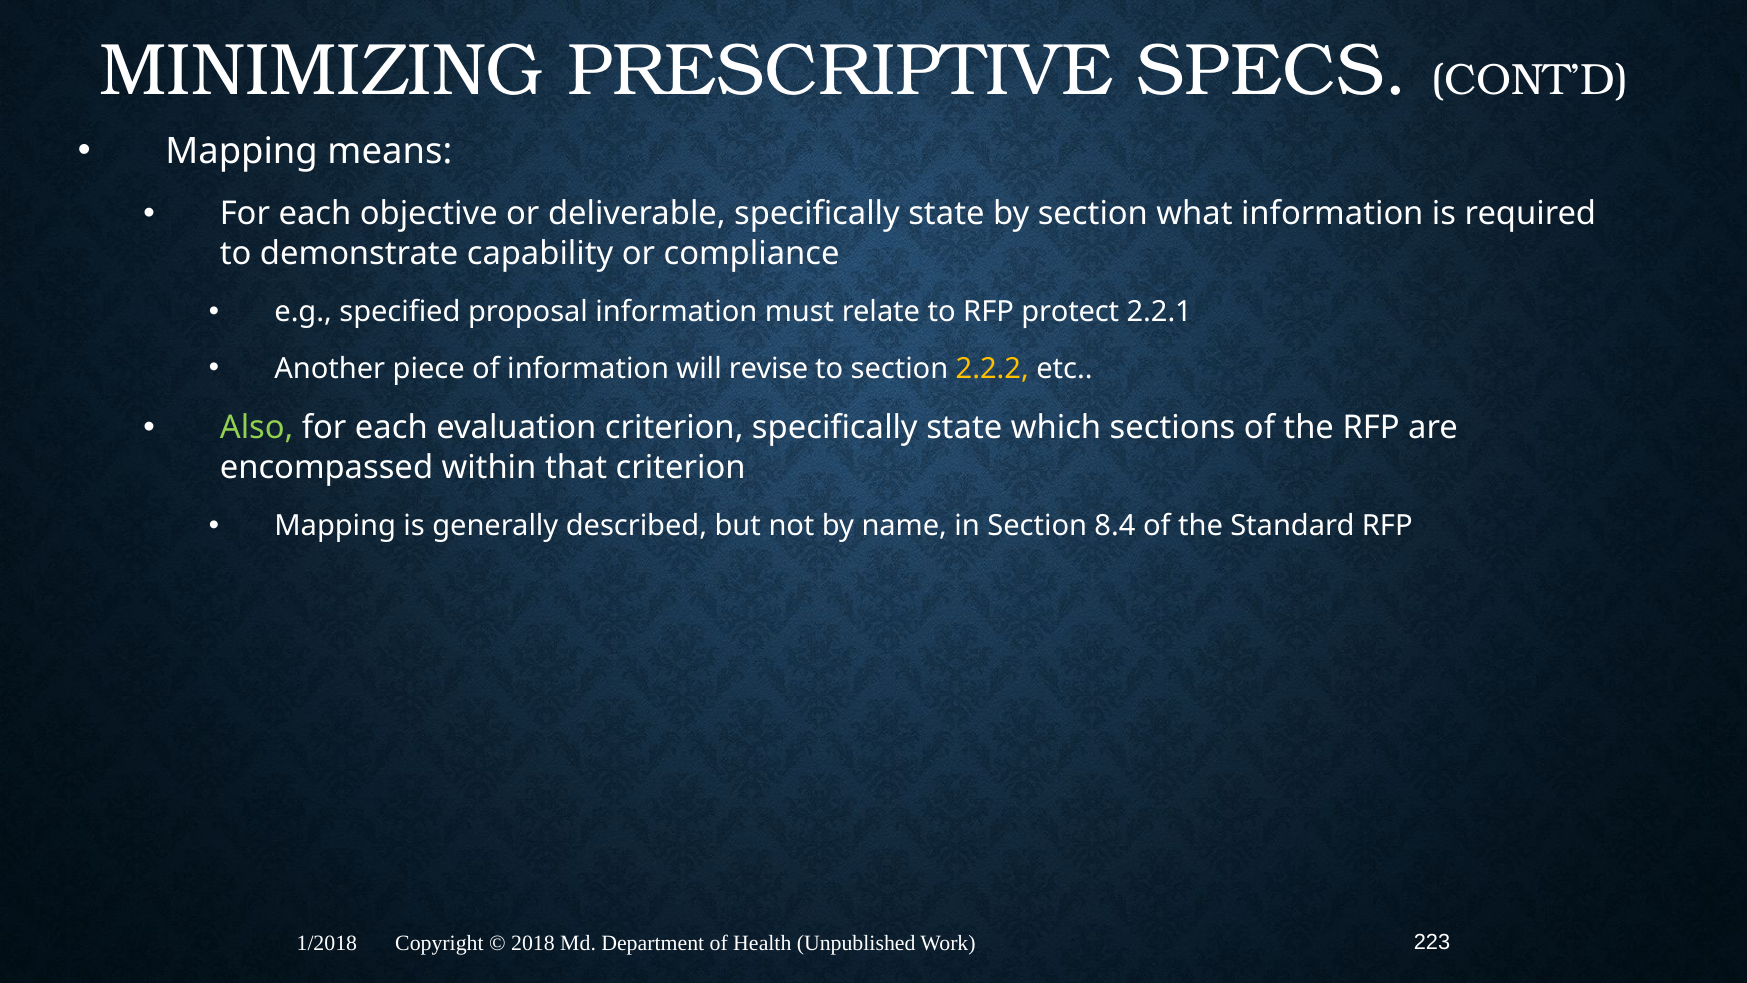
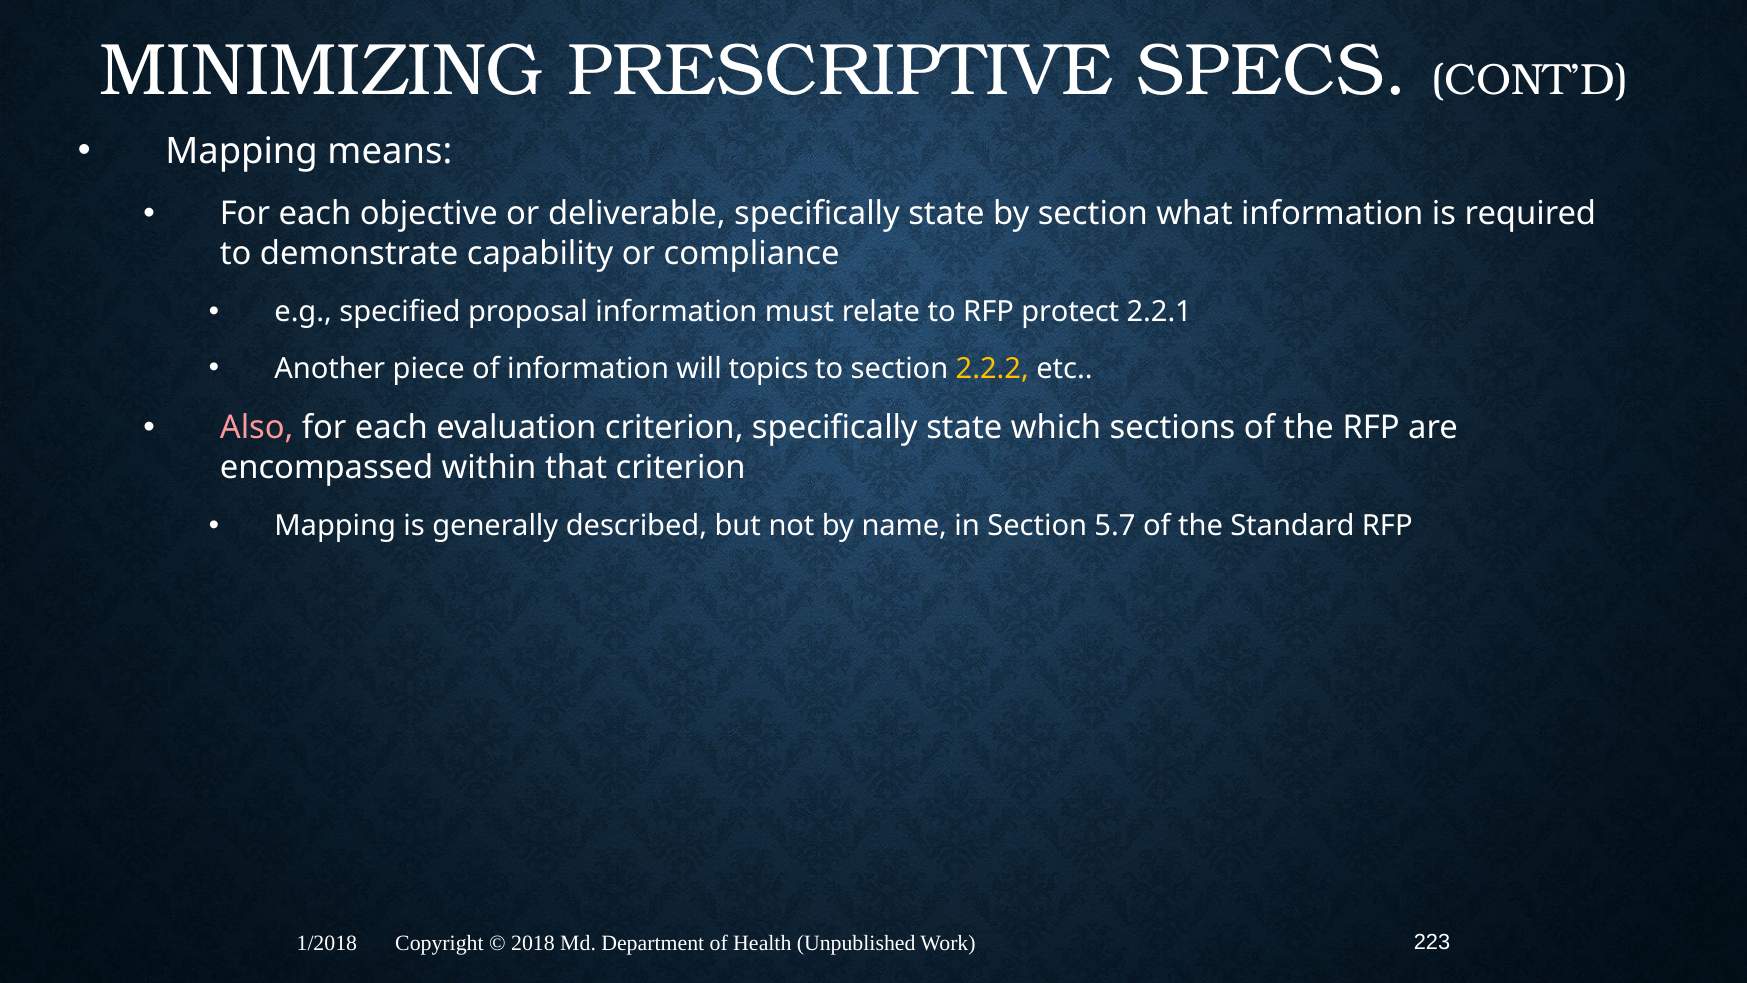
revise: revise -> topics (769, 369)
Also colour: light green -> pink (257, 428)
8.4: 8.4 -> 5.7 (1115, 526)
